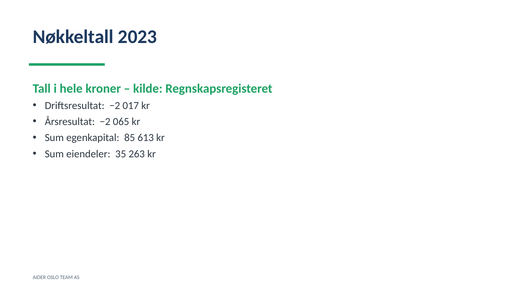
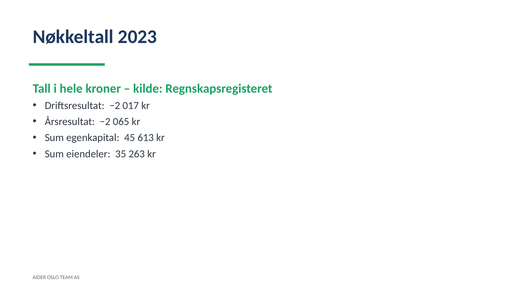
85: 85 -> 45 (130, 138)
